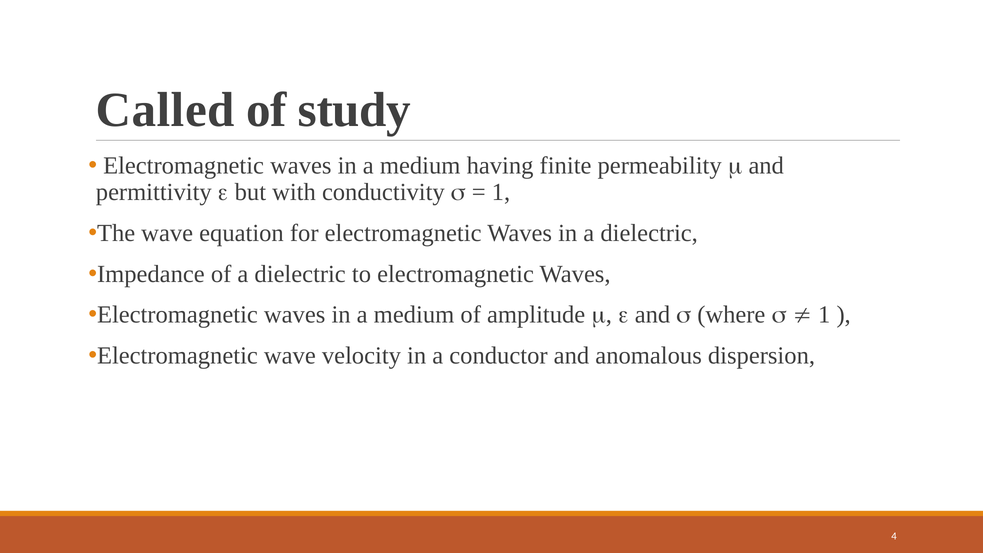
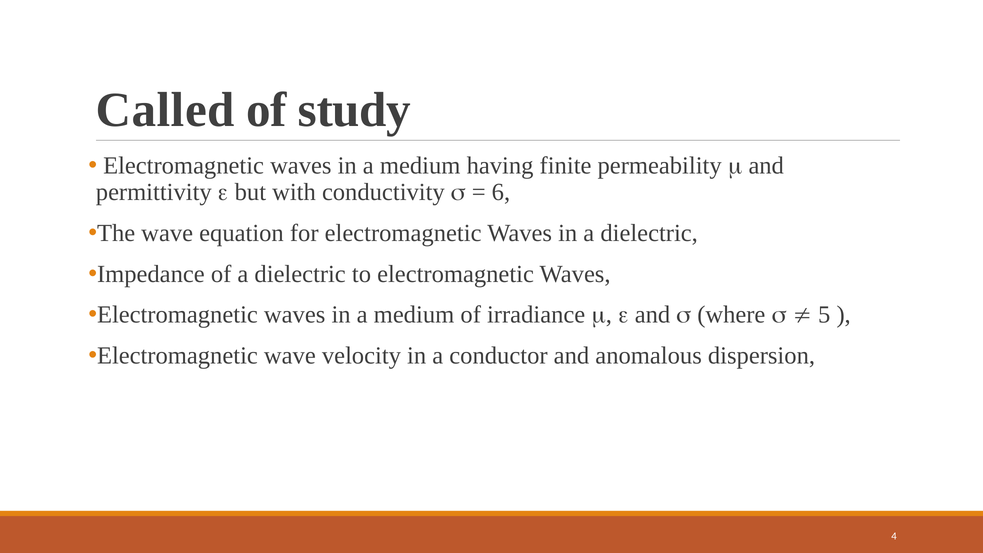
1: 1 -> 6 (501, 192)
amplitude: amplitude -> irradiance (536, 315)
1: 1 -> 5 (824, 315)
